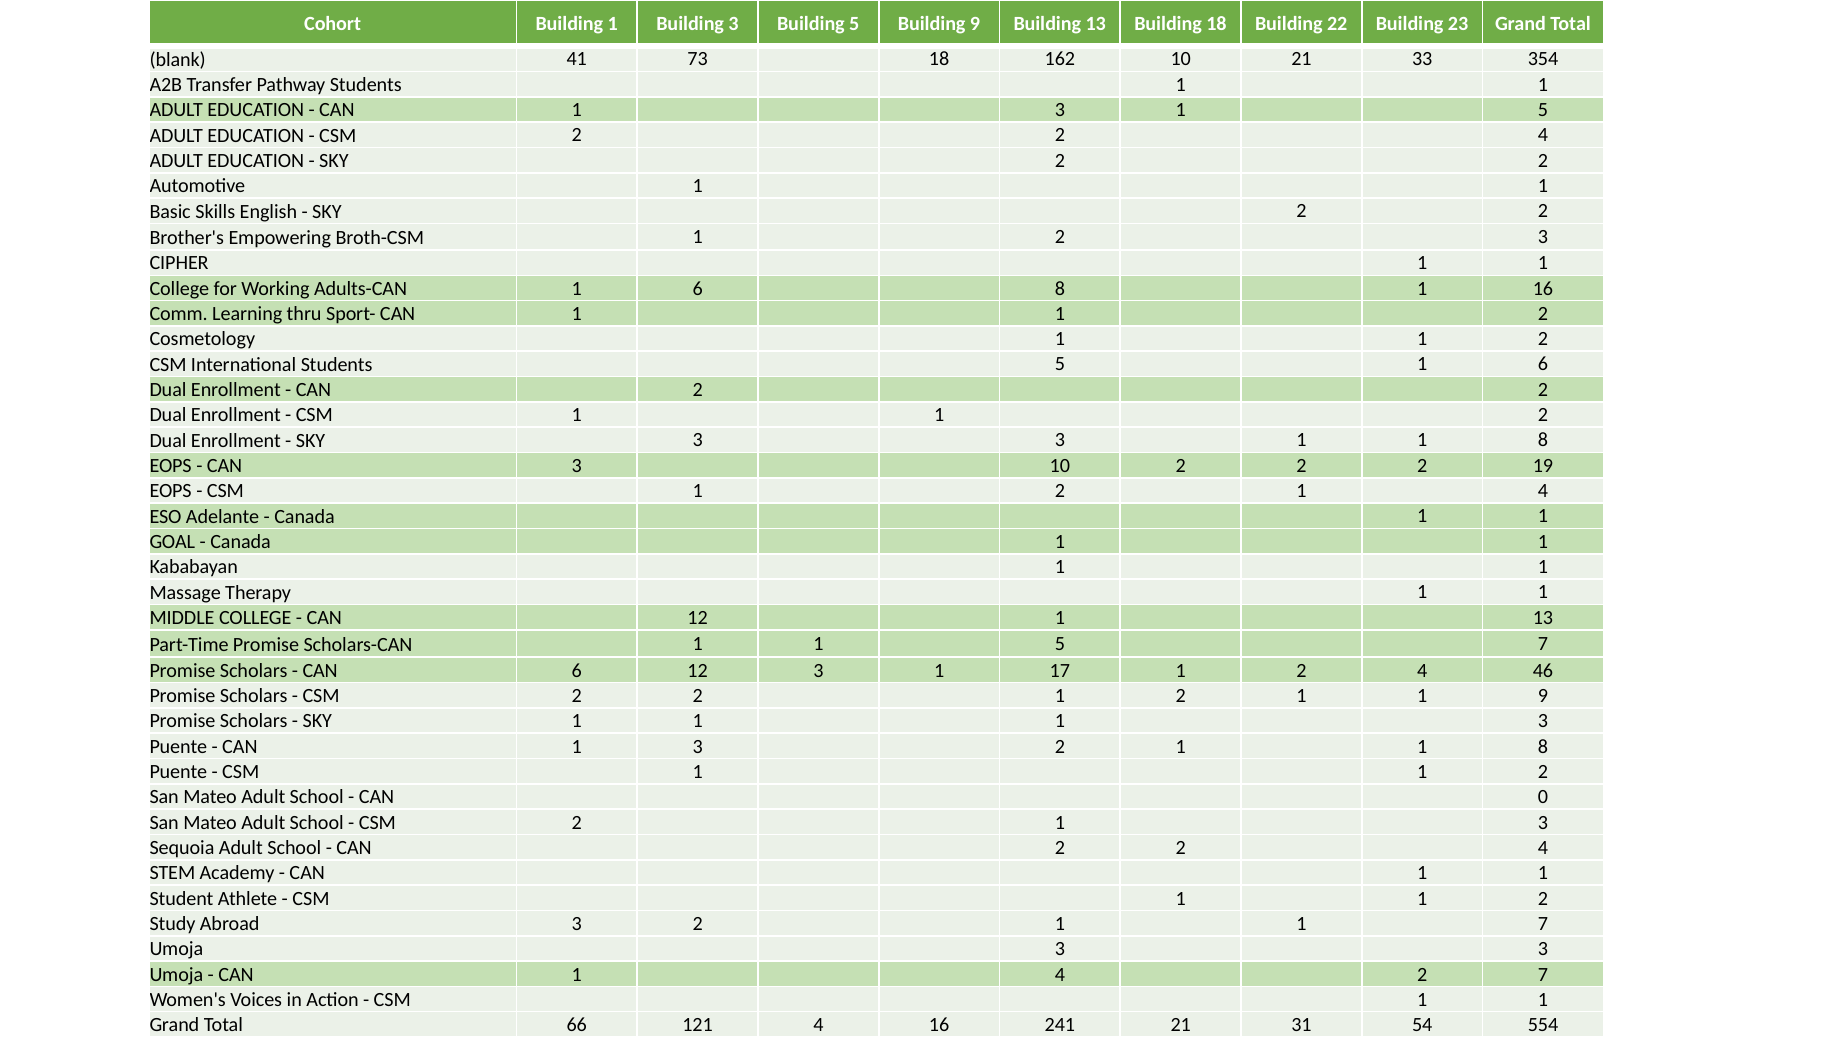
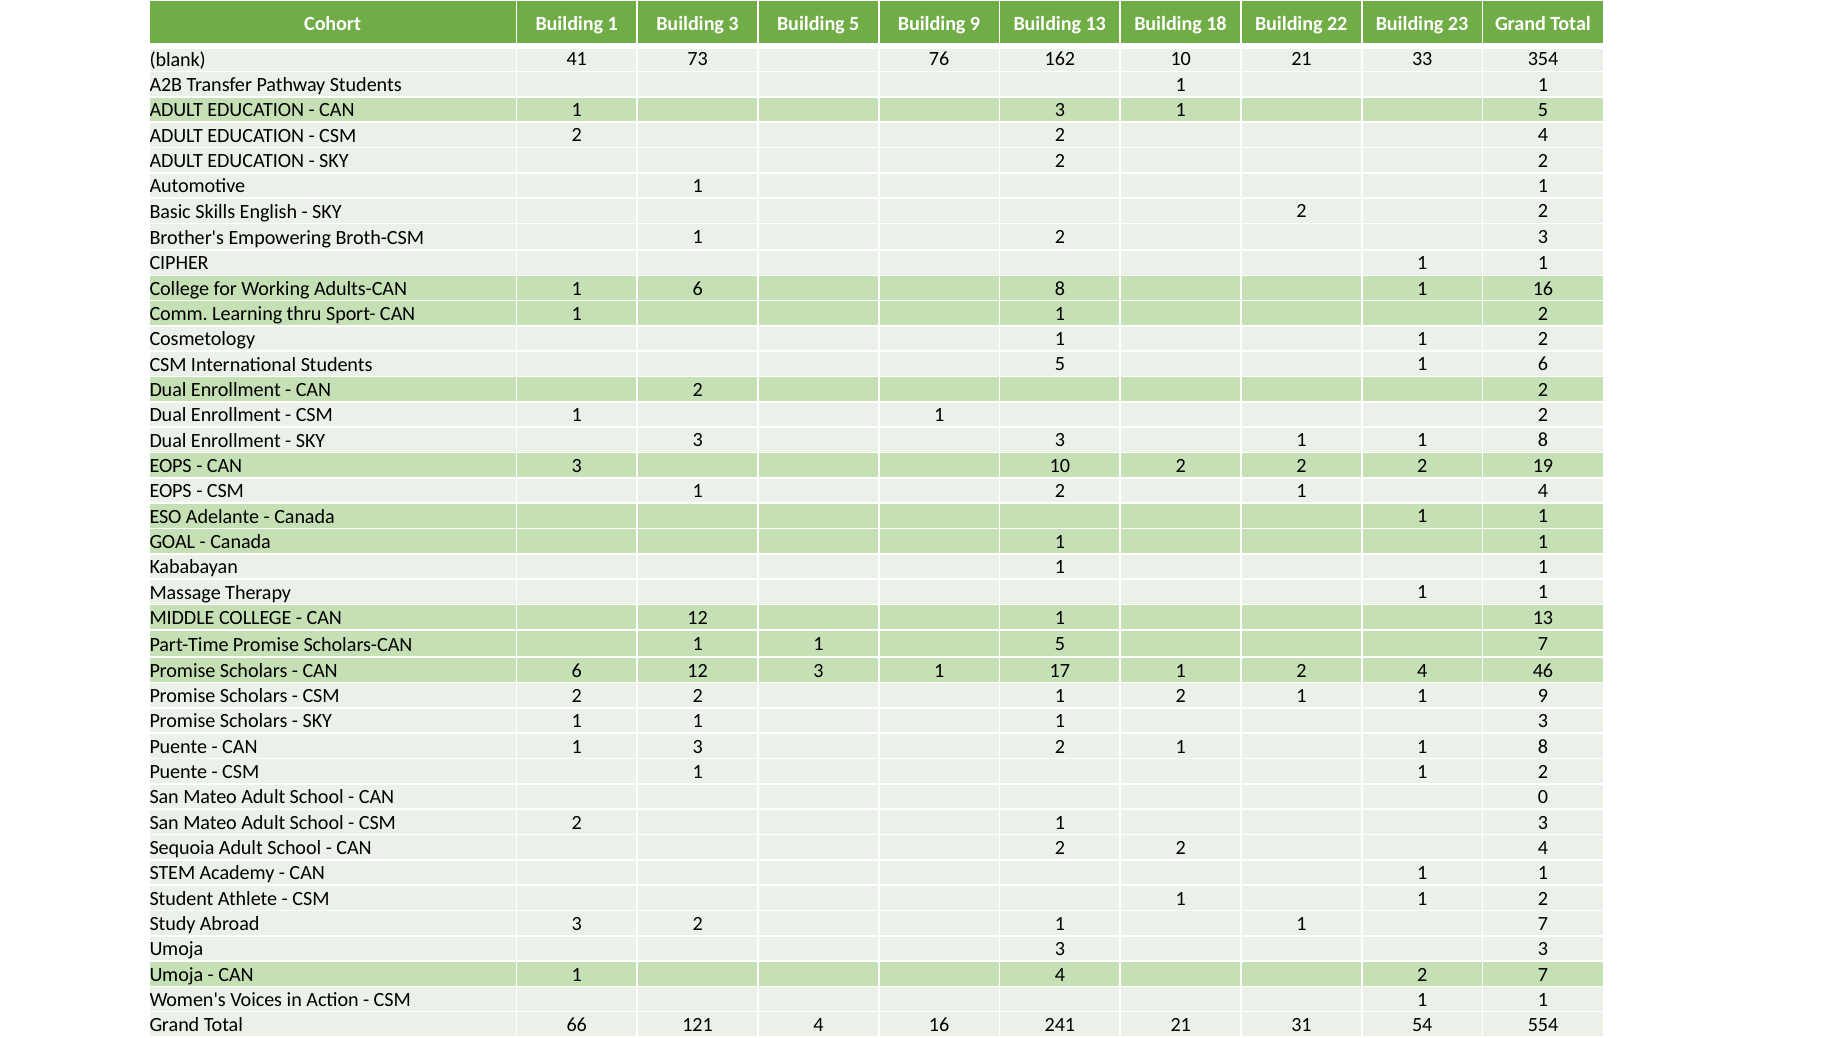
73 18: 18 -> 76 (939, 59)
